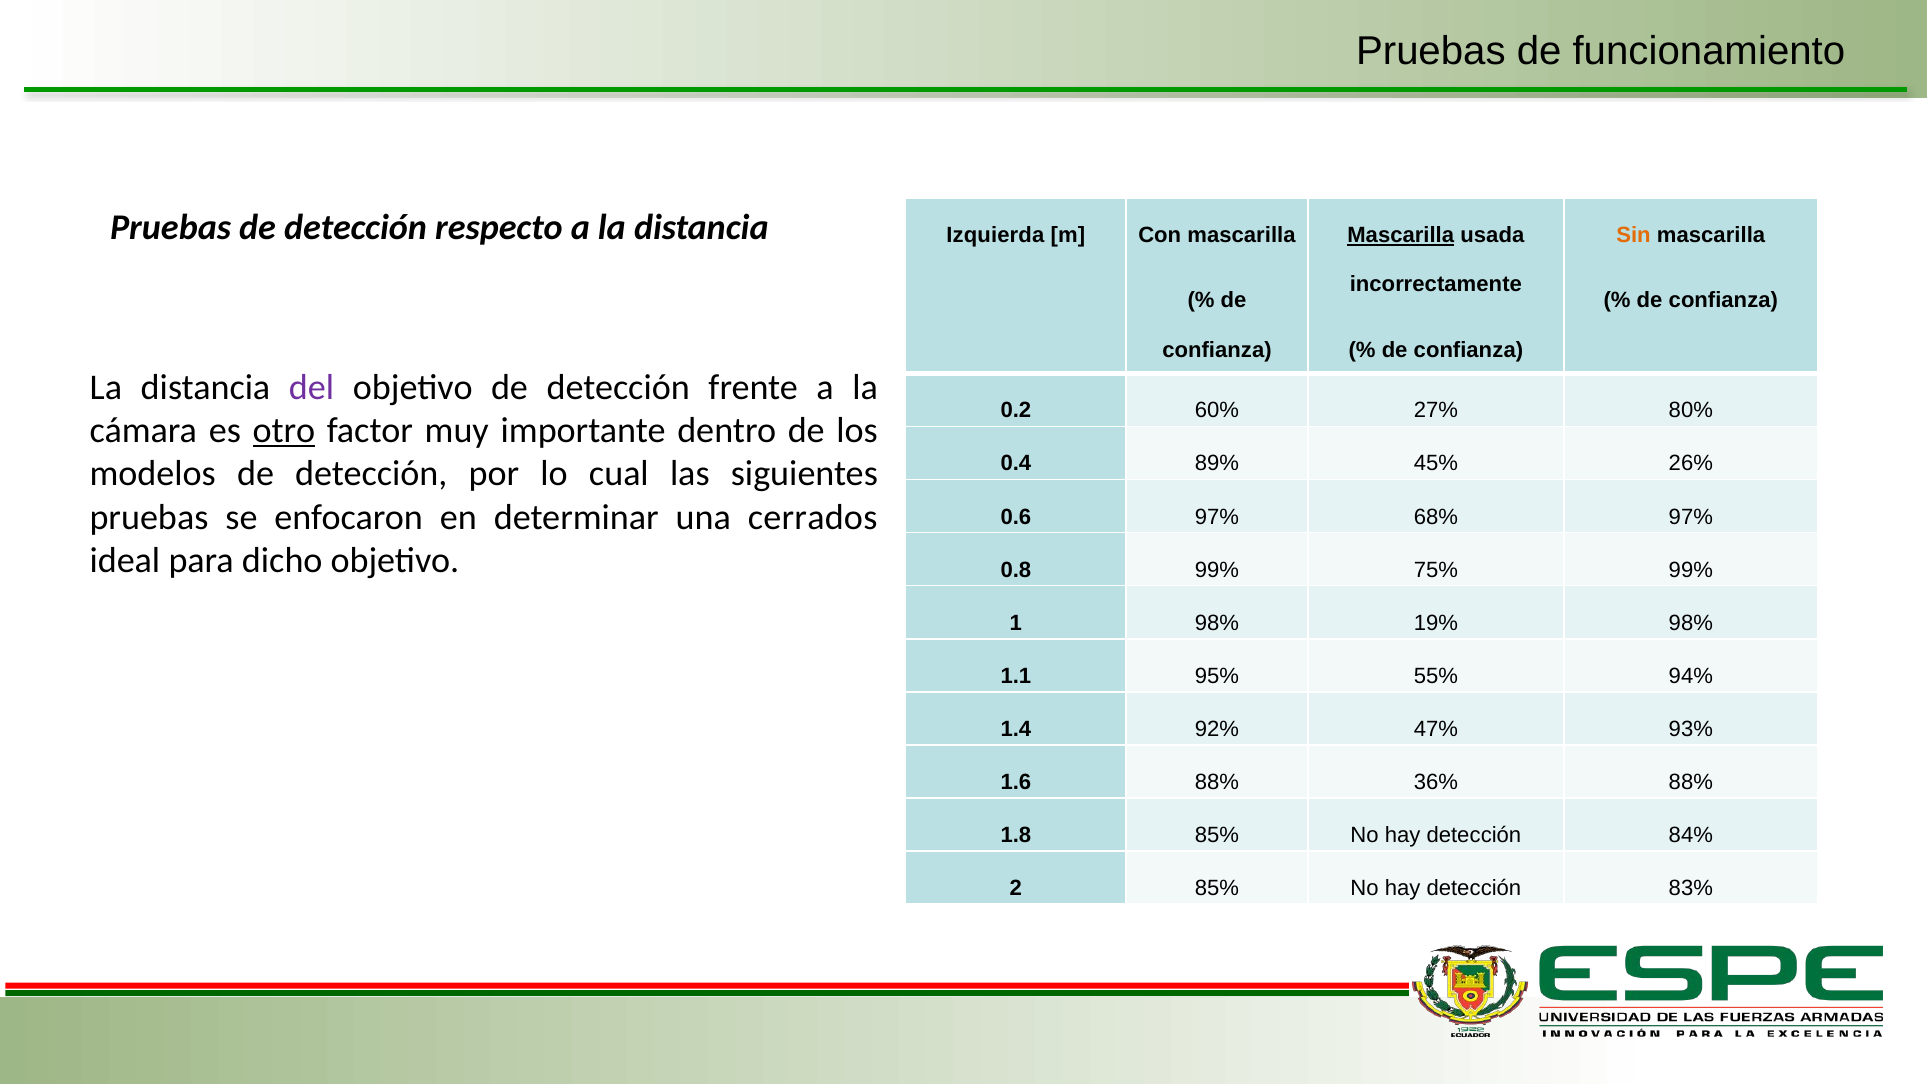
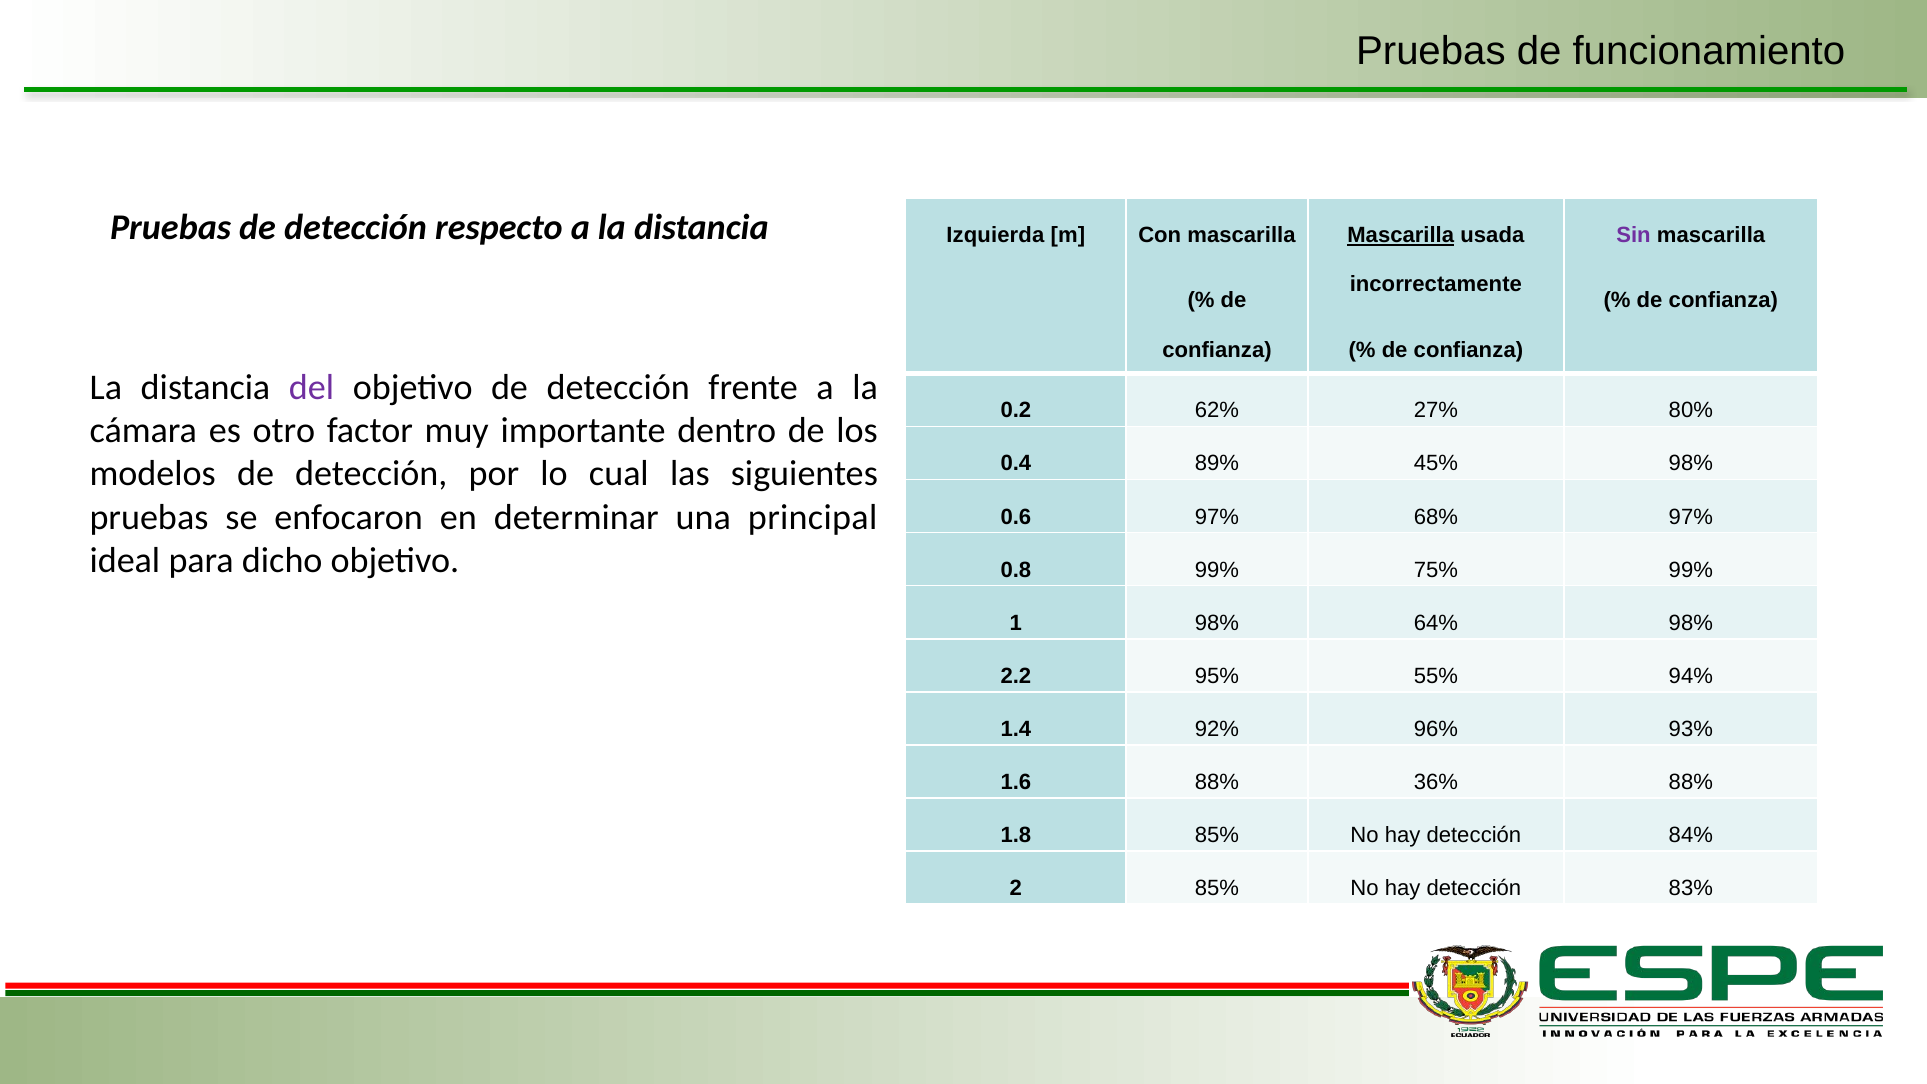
Sin colour: orange -> purple (1634, 235)
60%: 60% -> 62% (1217, 411)
otro underline: present -> none (284, 431)
45% 26%: 26% -> 98% (1691, 464)
cerrados: cerrados -> principal (813, 517)
19%: 19% -> 64% (1436, 623)
1.1: 1.1 -> 2.2 (1016, 676)
47%: 47% -> 96% (1436, 729)
